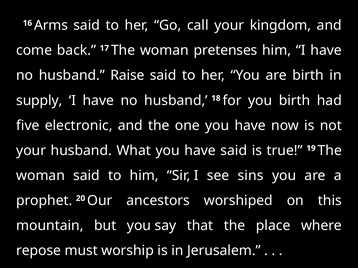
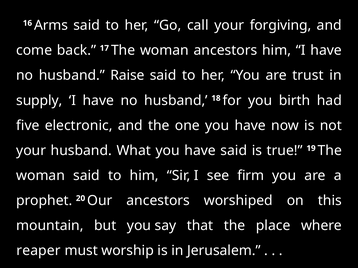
kingdom: kingdom -> forgiving (281, 25)
woman pretenses: pretenses -> ancestors (225, 50)
are birth: birth -> trust (308, 76)
sins: sins -> firm (251, 176)
repose: repose -> reaper (39, 251)
